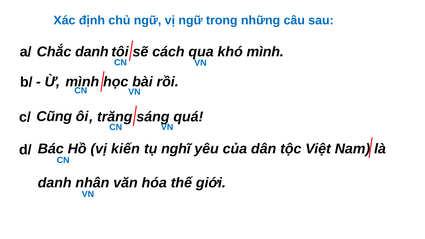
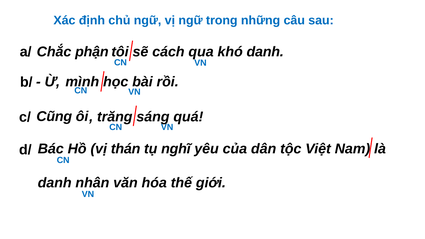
Chắc danh: danh -> phận (92, 52)
khó mình: mình -> danh (265, 52)
kiến: kiến -> thán (126, 149)
